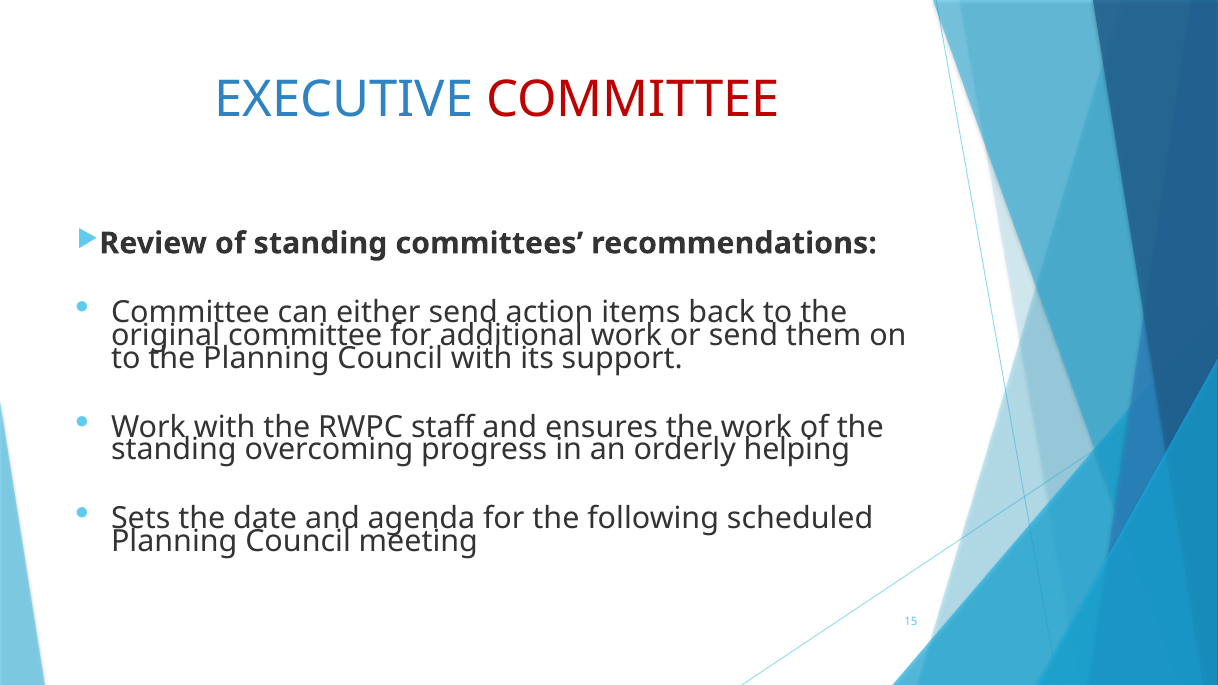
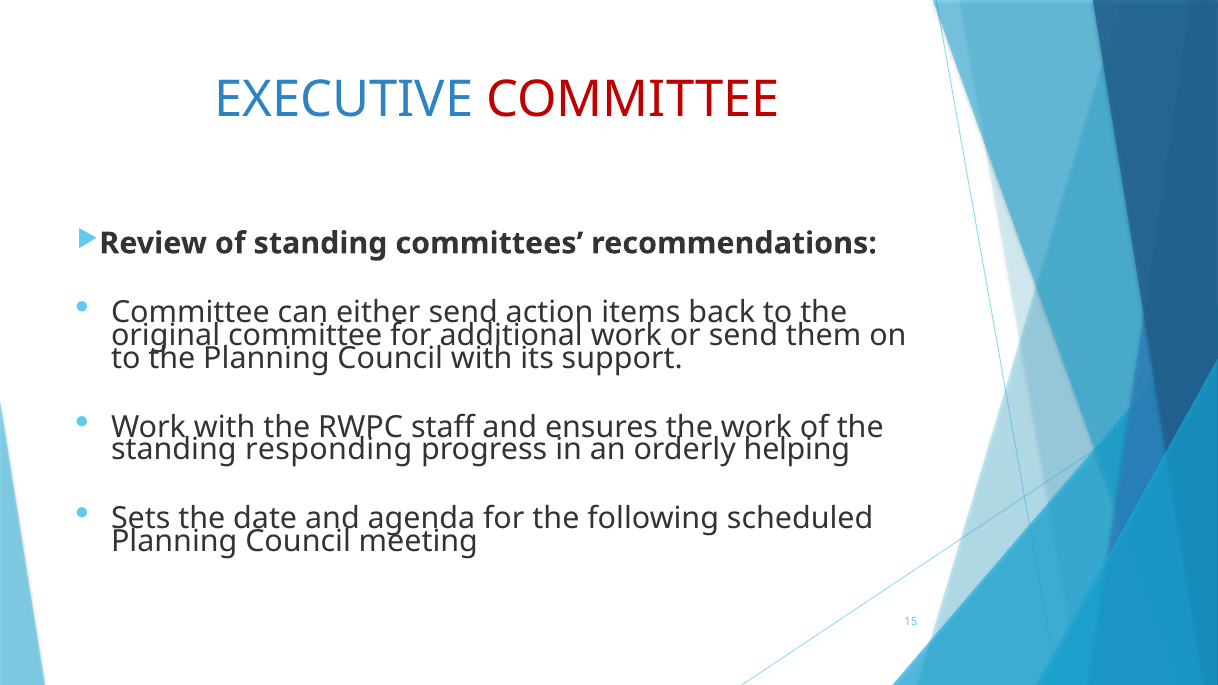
overcoming: overcoming -> responding (329, 450)
